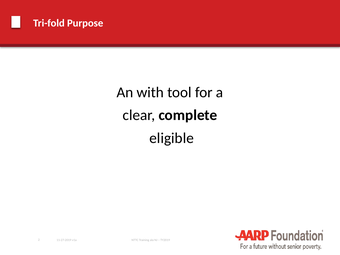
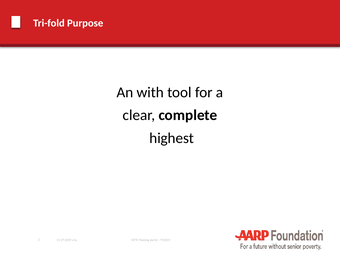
eligible: eligible -> highest (172, 138)
